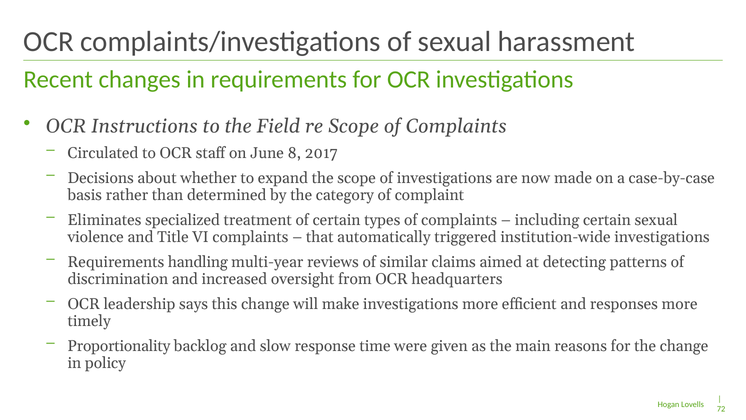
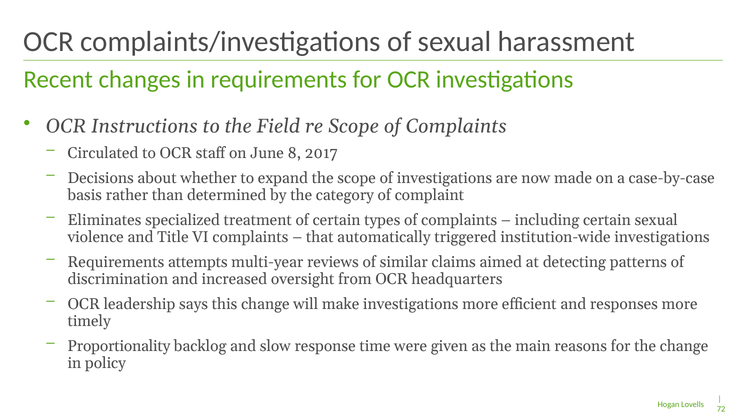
handling: handling -> attempts (198, 262)
